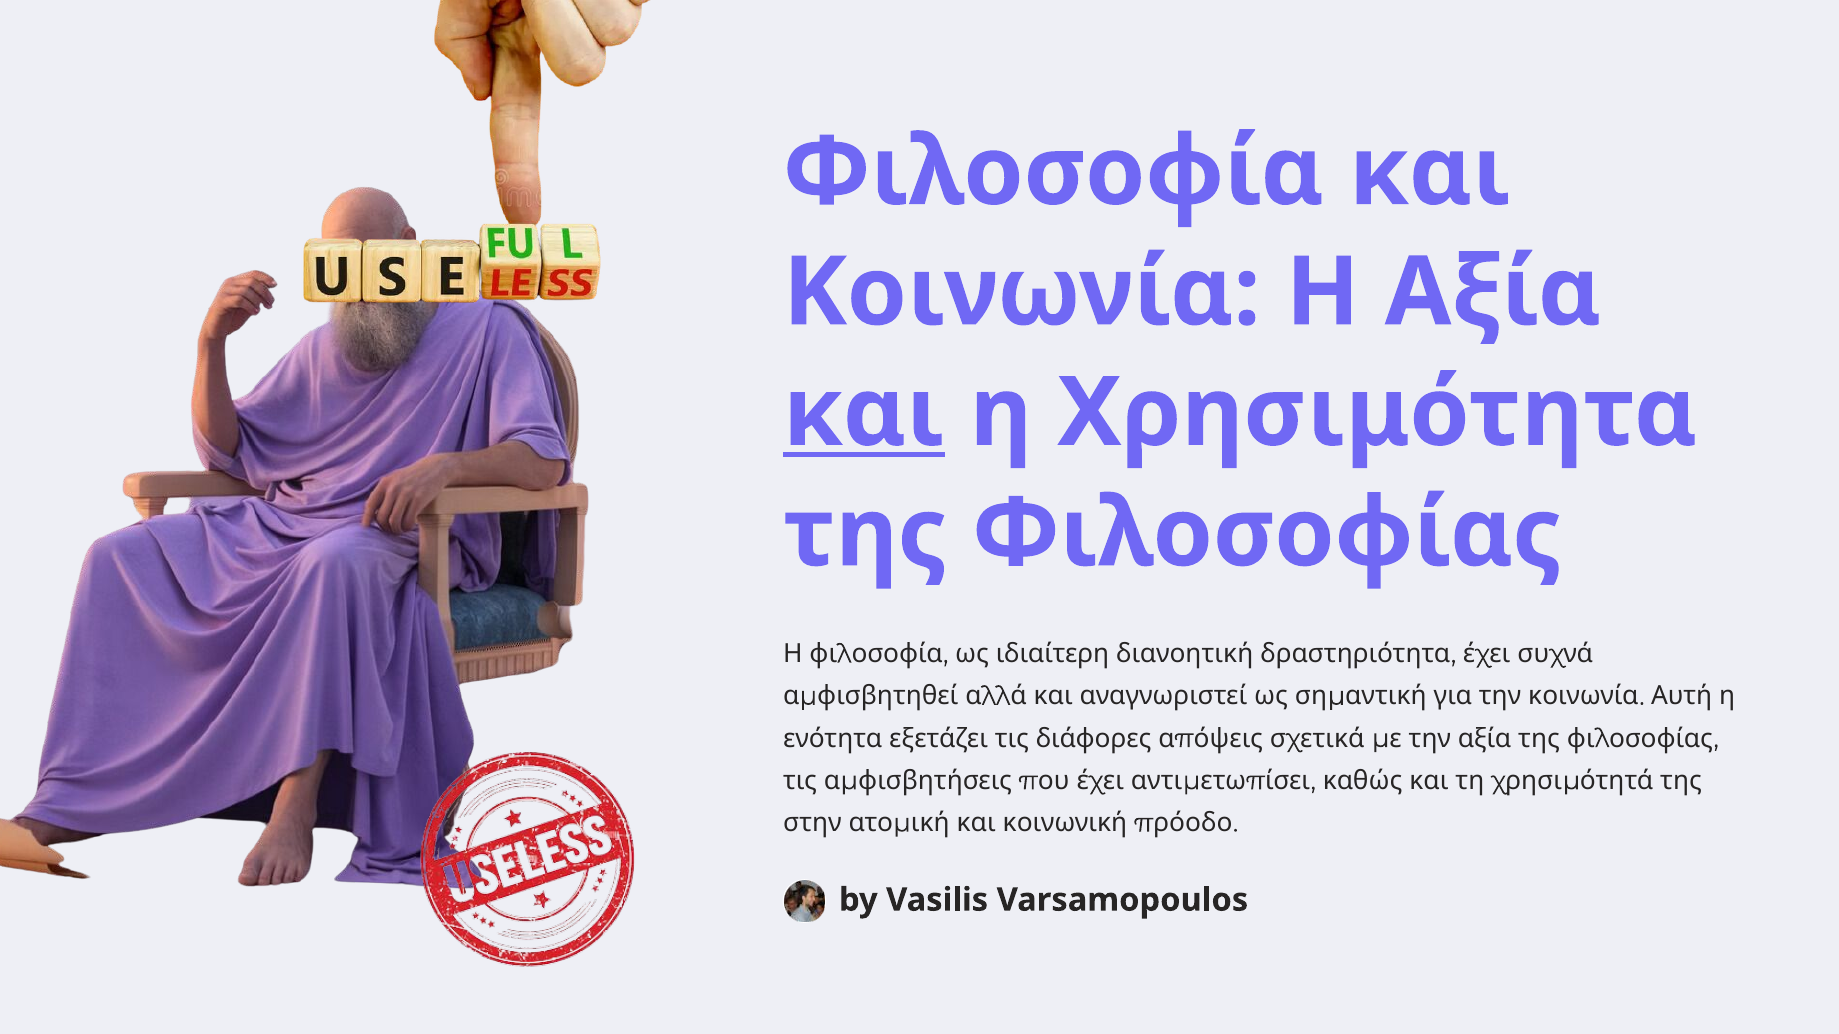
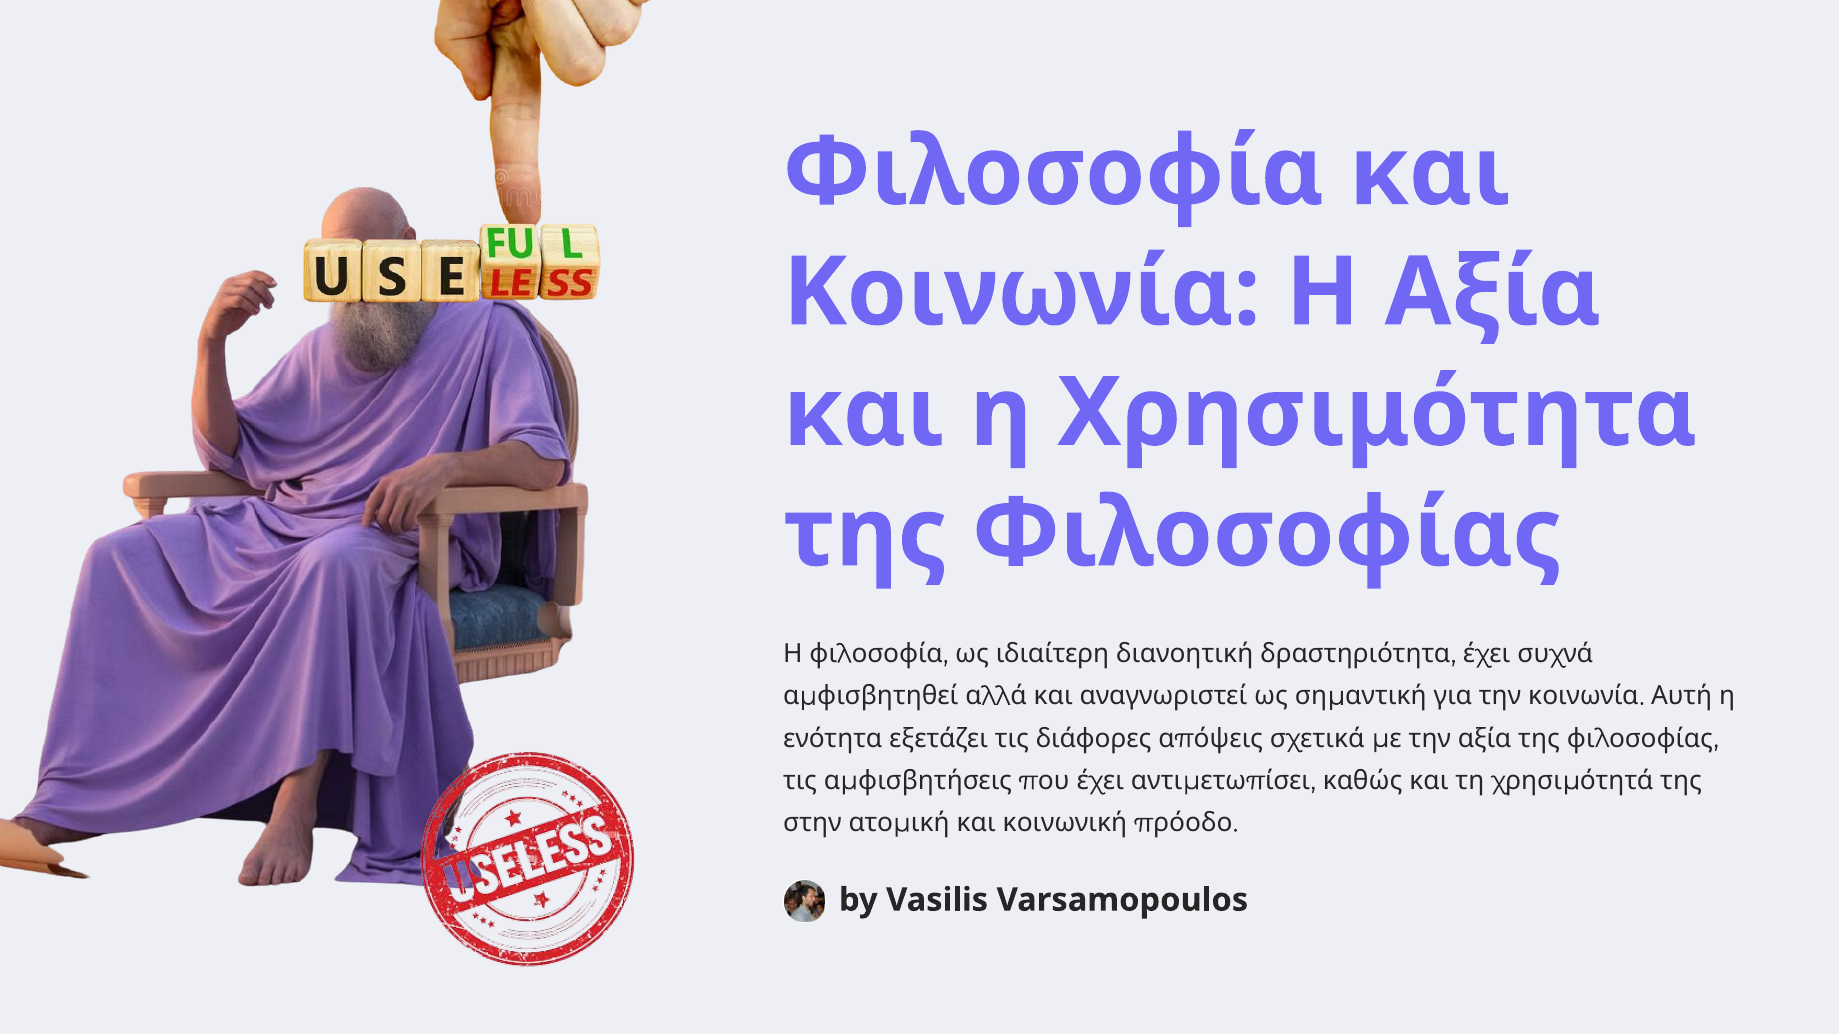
και underline: present -> none (864, 413)
